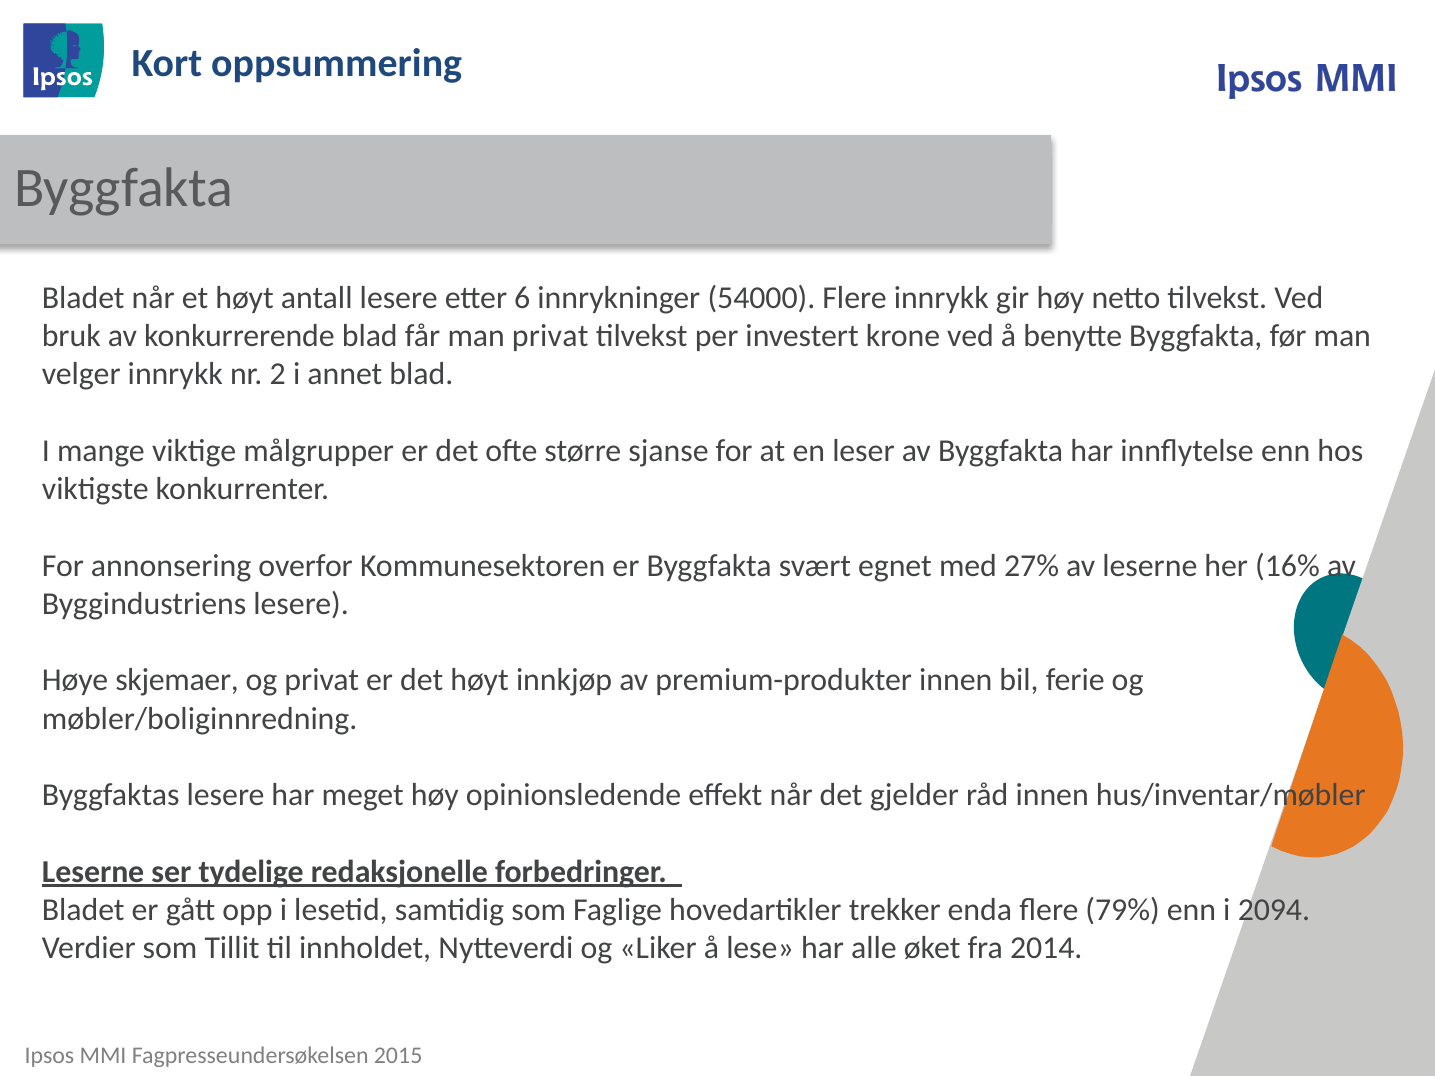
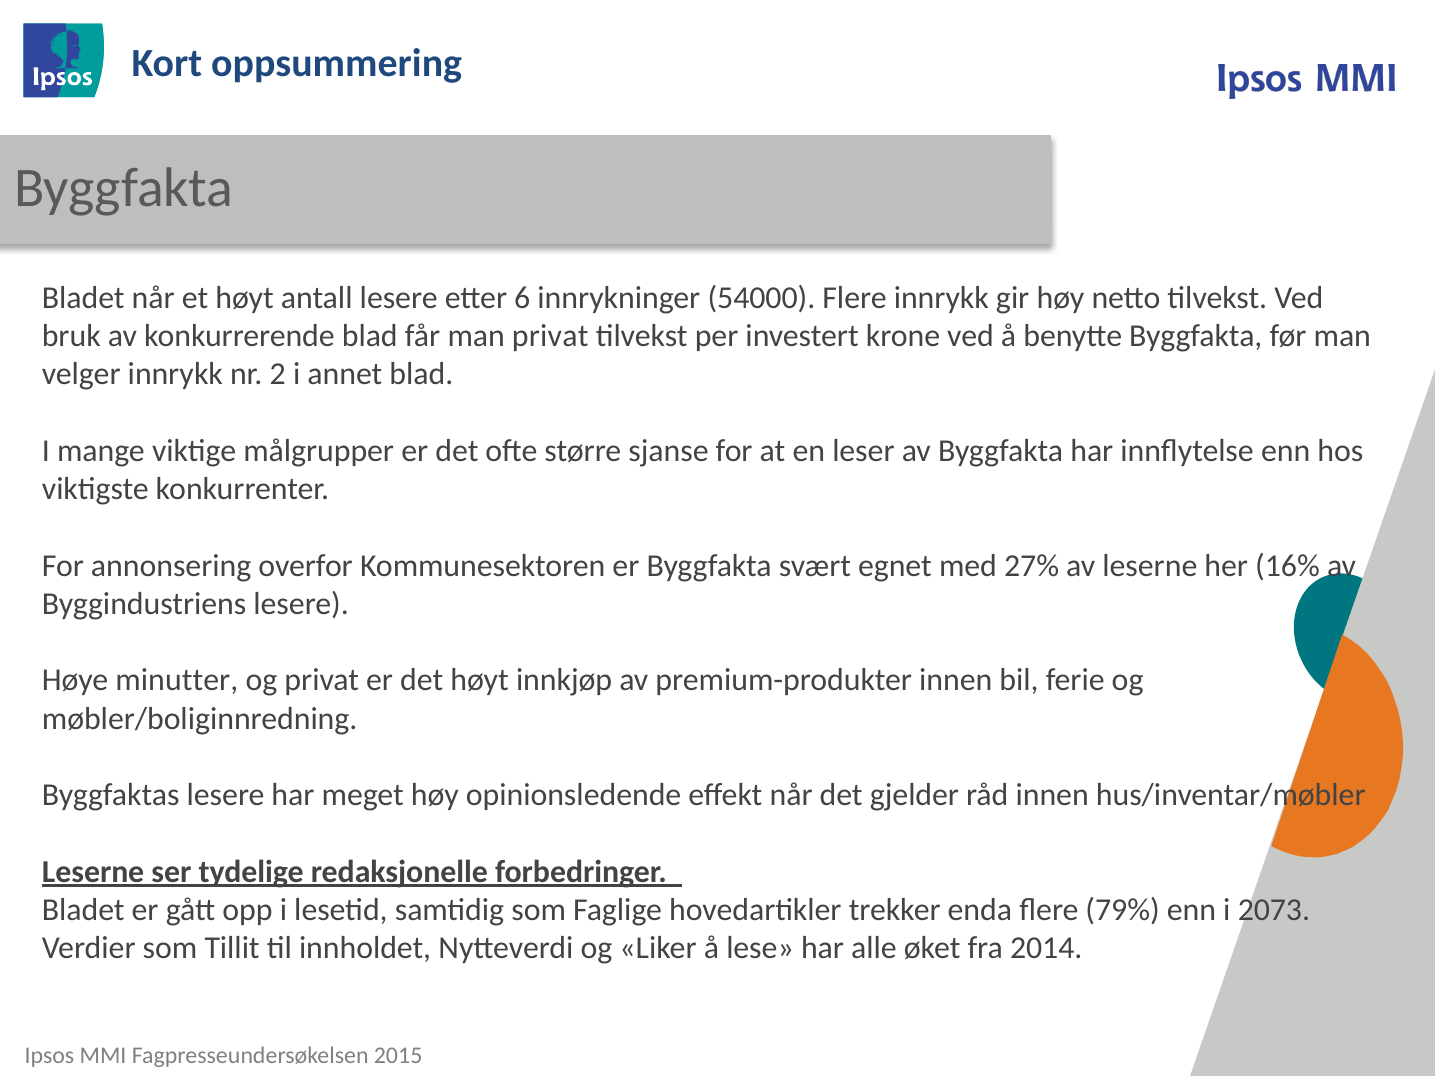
skjemaer: skjemaer -> minutter (177, 680)
2094: 2094 -> 2073 (1274, 910)
